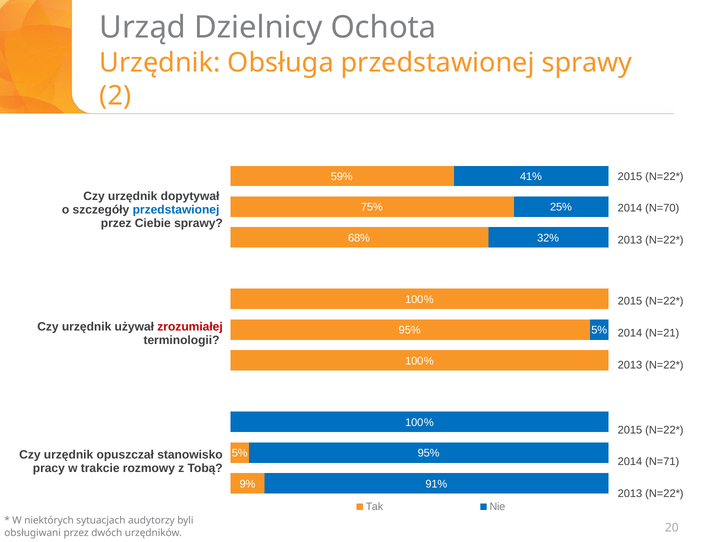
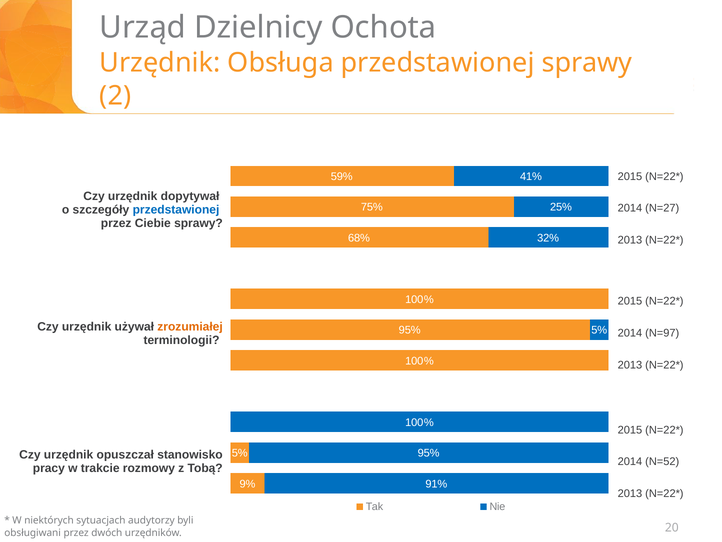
N=70: N=70 -> N=27 (662, 208)
zrozumiałej colour: red -> orange (190, 326)
N=21: N=21 -> N=97 (662, 333)
N=71: N=71 -> N=52 (662, 461)
